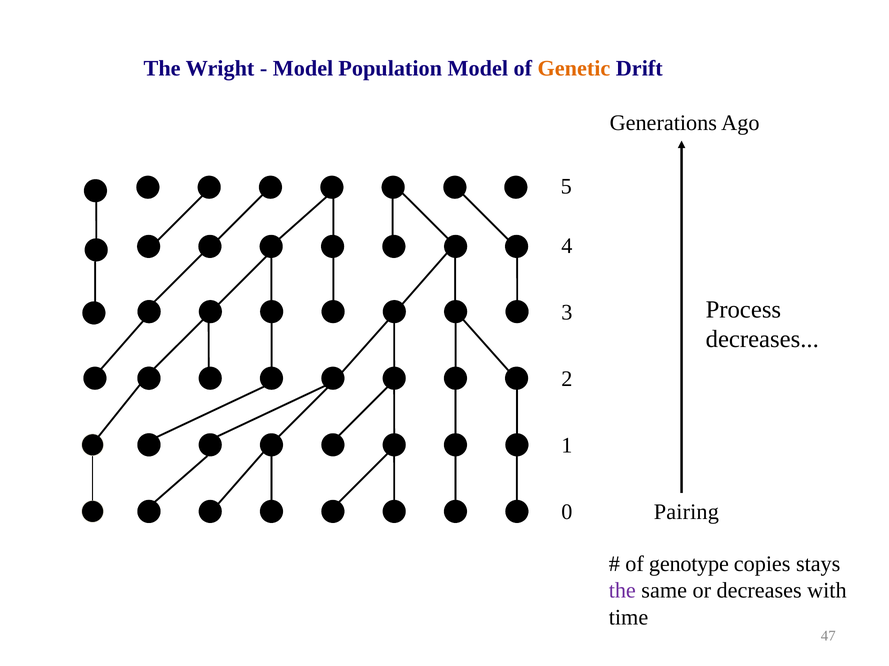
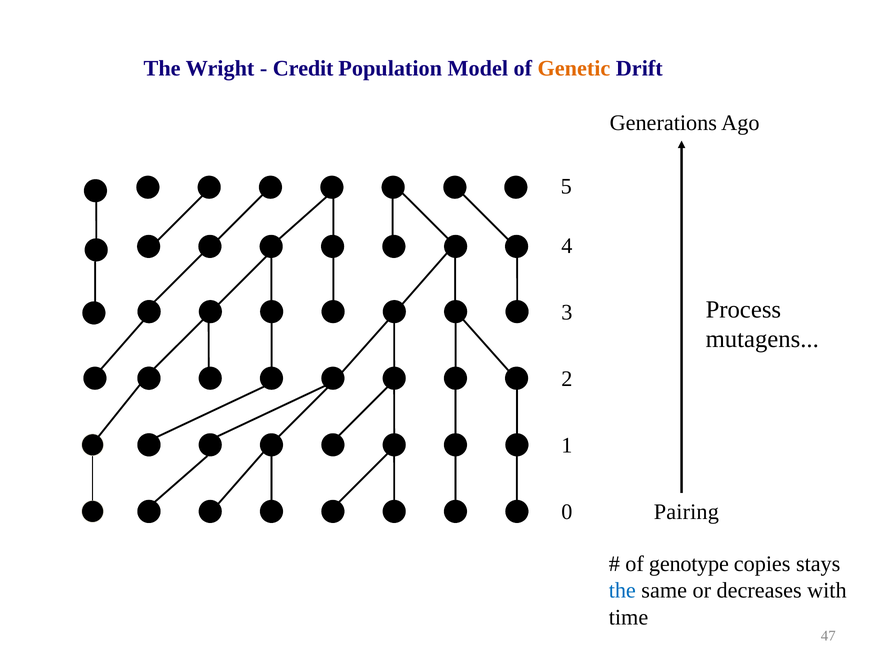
Model: Model -> Credit (303, 69)
decreases: decreases -> mutagens (762, 339)
the colour: purple -> blue (622, 591)
